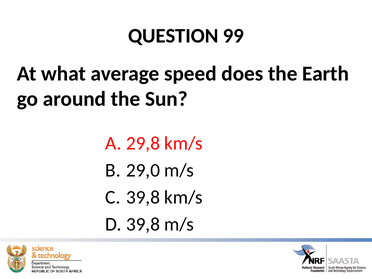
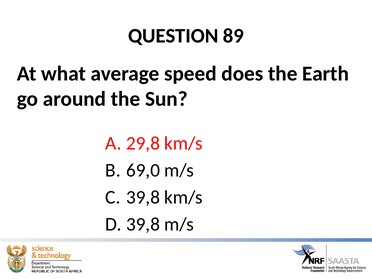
99: 99 -> 89 (233, 36)
29,0: 29,0 -> 69,0 (143, 170)
